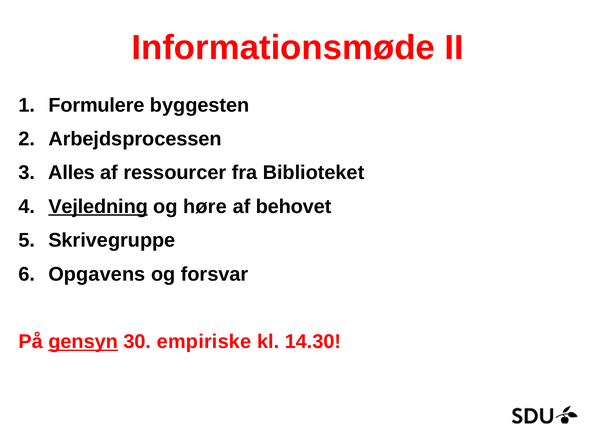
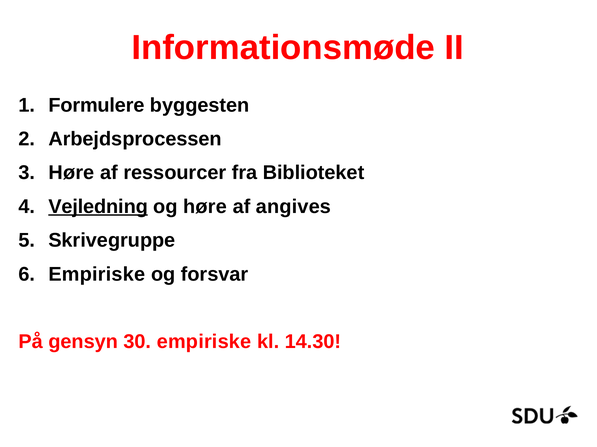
Alles: Alles -> Høre (71, 173)
behovet: behovet -> angives (293, 207)
Opgavens: Opgavens -> Empiriske (97, 275)
gensyn underline: present -> none (83, 342)
